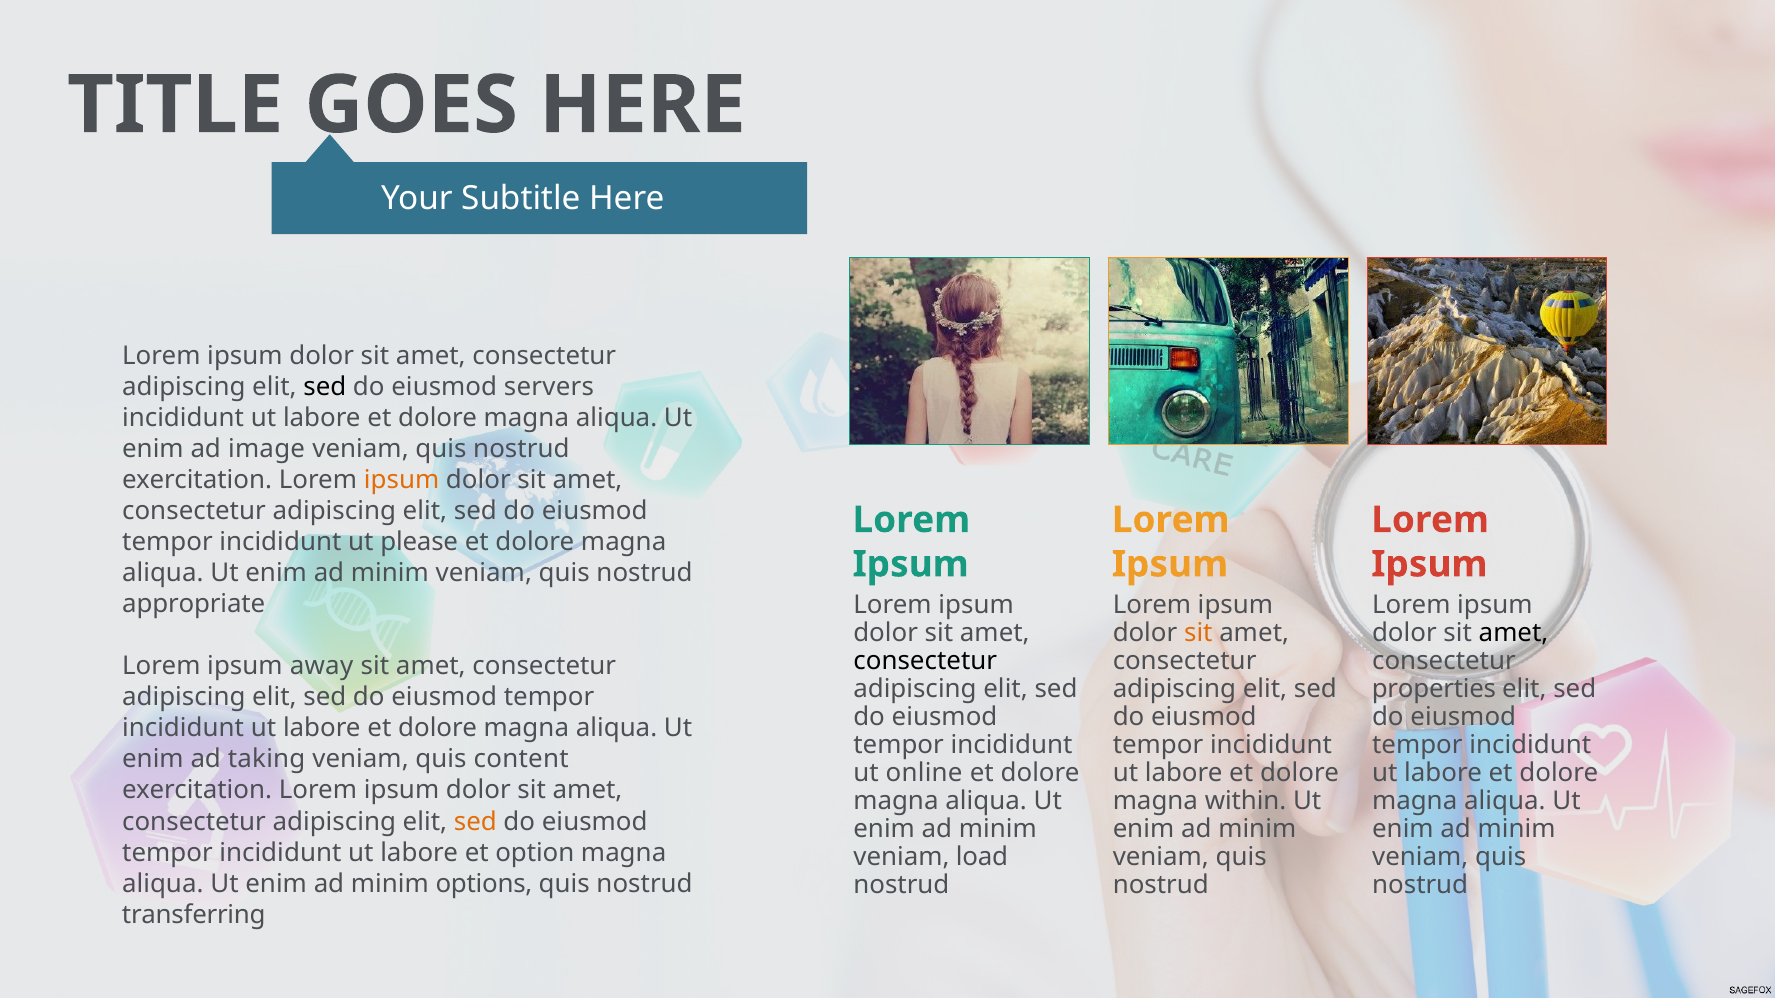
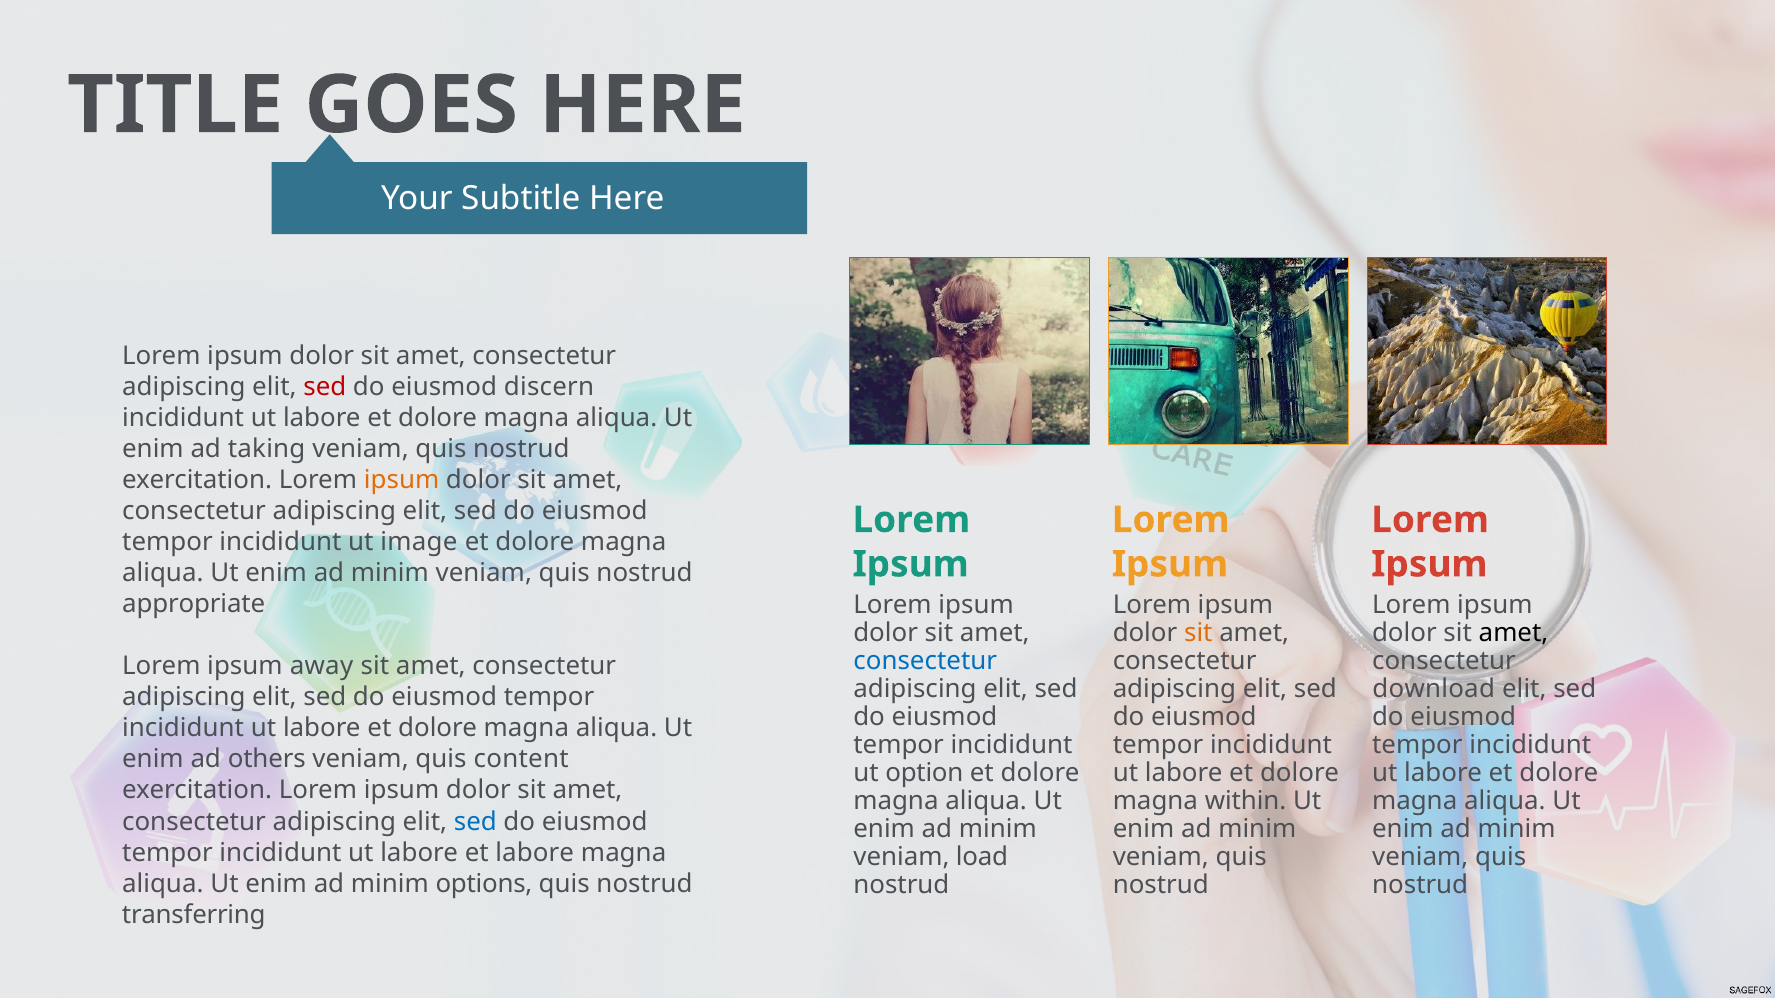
sed colour: black -> red (325, 387)
servers: servers -> discern (549, 387)
image: image -> taking (267, 449)
please: please -> image (419, 542)
consectetur colour: black -> blue (925, 662)
properties: properties -> download (1434, 690)
taking: taking -> others (267, 760)
online: online -> option (924, 774)
sed colour: orange -> blue (475, 822)
et option: option -> labore (535, 853)
